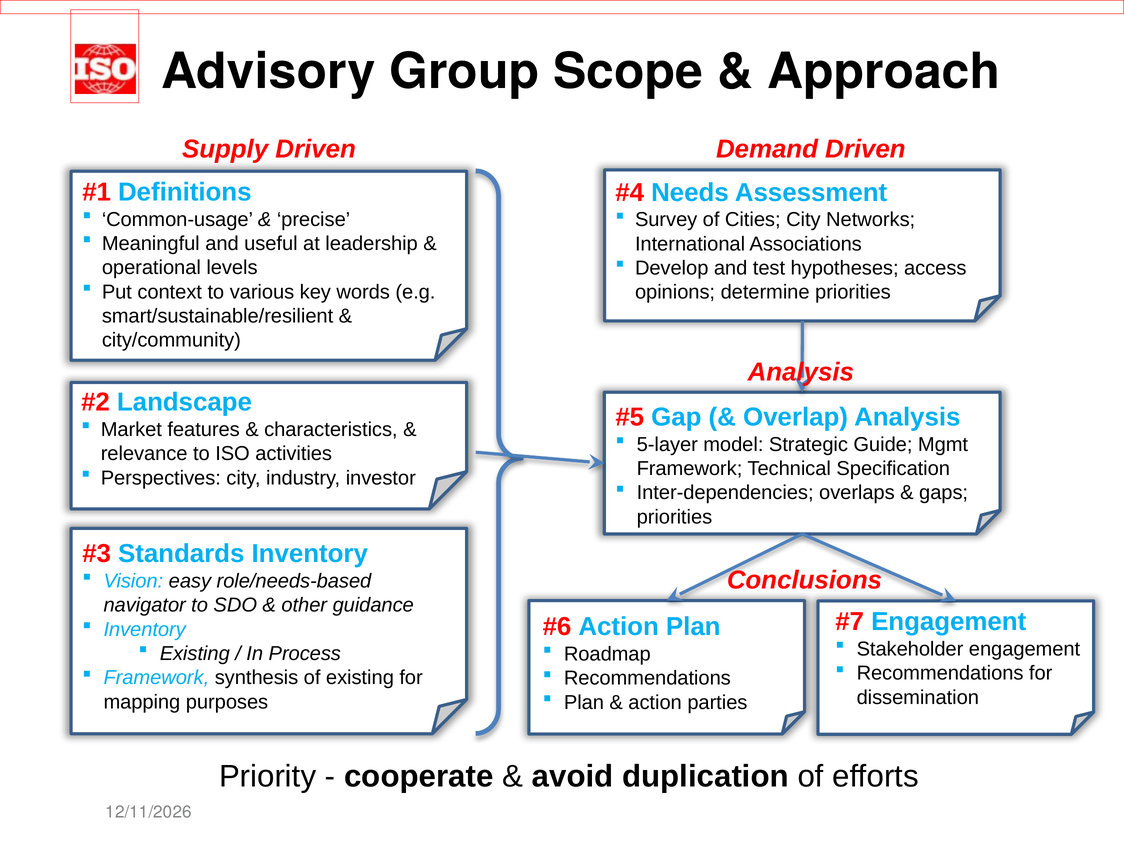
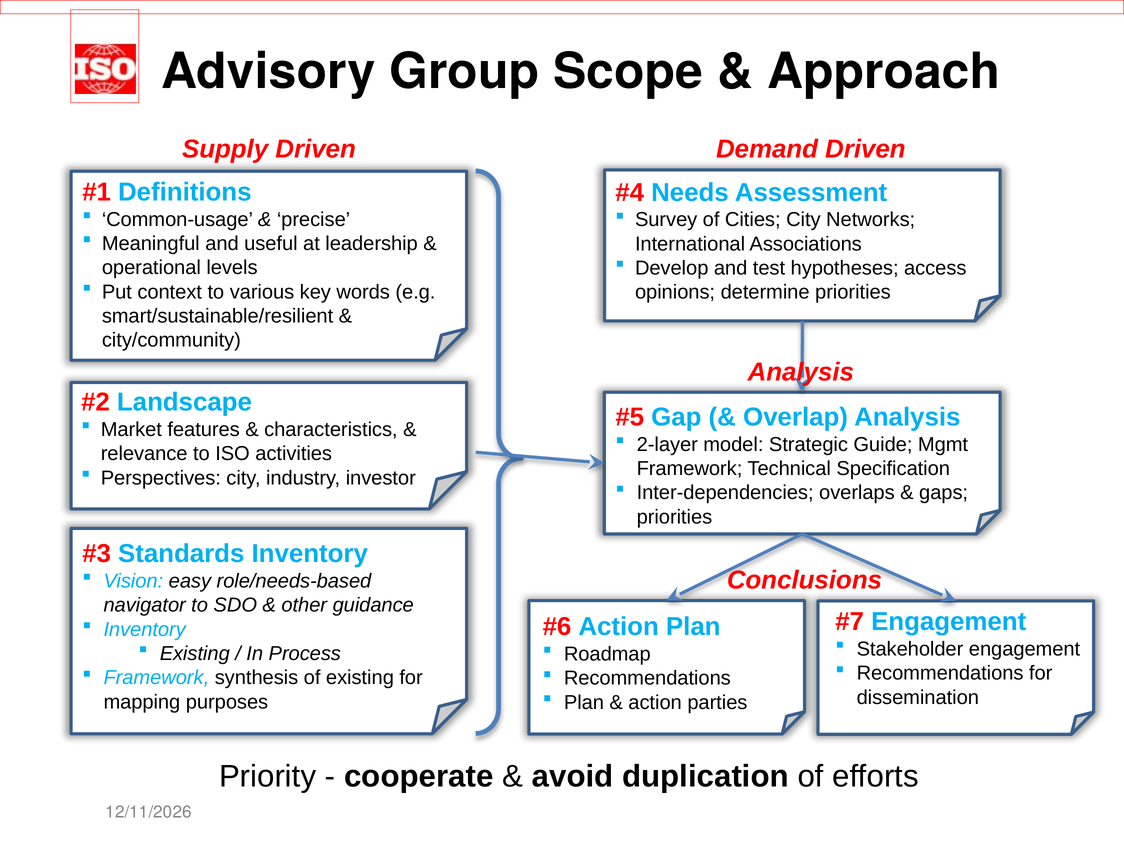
5-layer: 5-layer -> 2-layer (667, 444)
